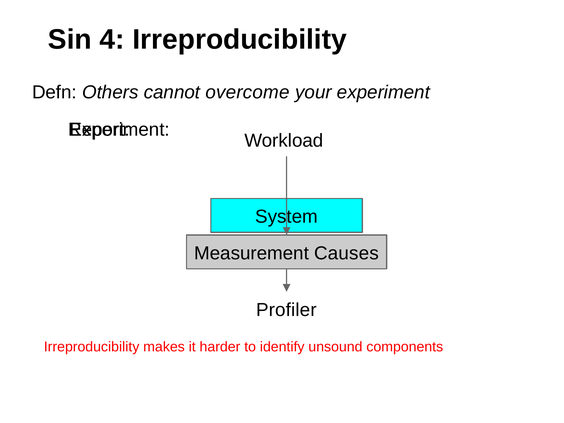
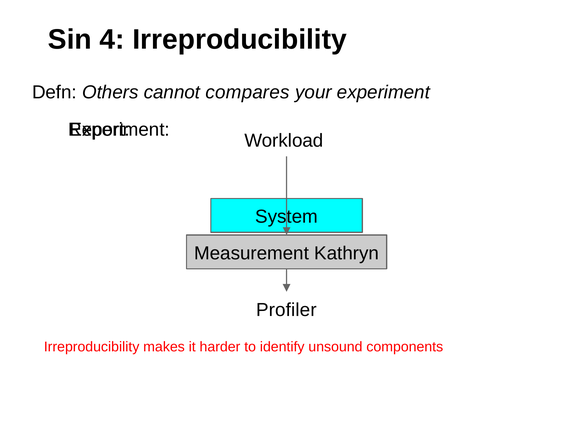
overcome: overcome -> compares (248, 92)
Causes: Causes -> Kathryn (347, 253)
